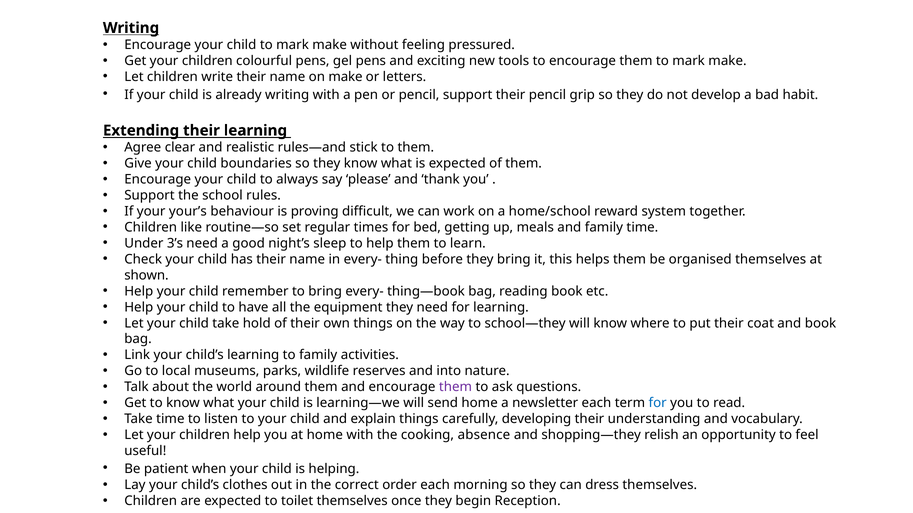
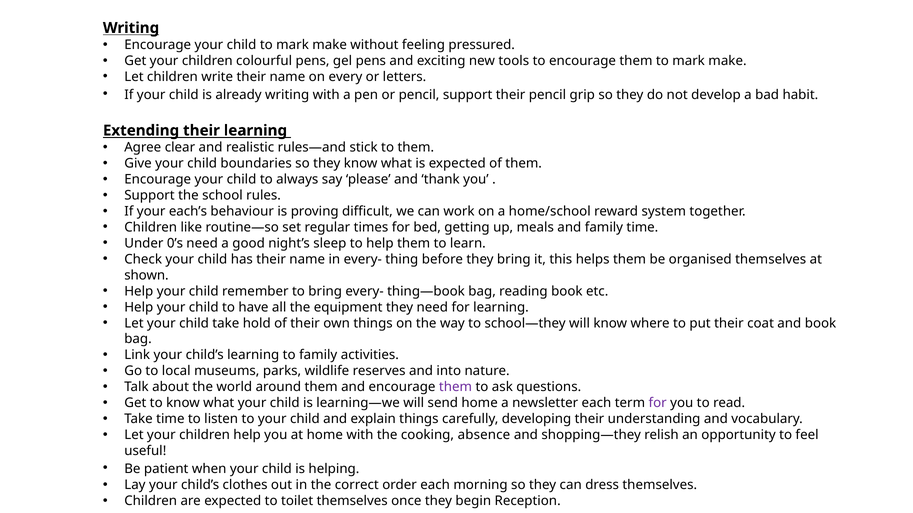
on make: make -> every (345, 77)
your’s: your’s -> each’s (188, 212)
3’s: 3’s -> 0’s (175, 244)
for colour: blue -> purple (658, 403)
